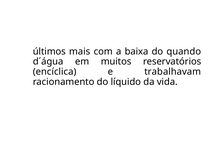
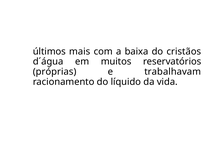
quando: quando -> cristãos (184, 52)
encíclica: encíclica -> próprias (55, 72)
